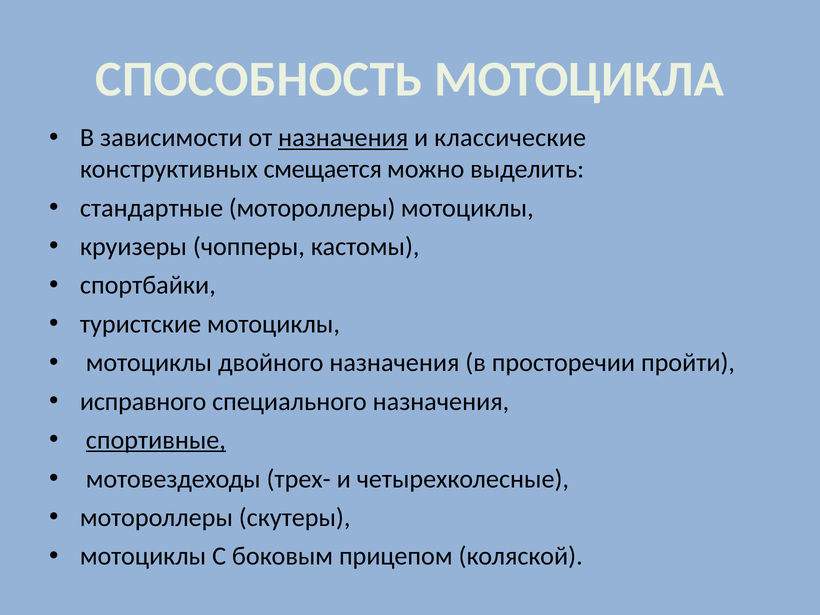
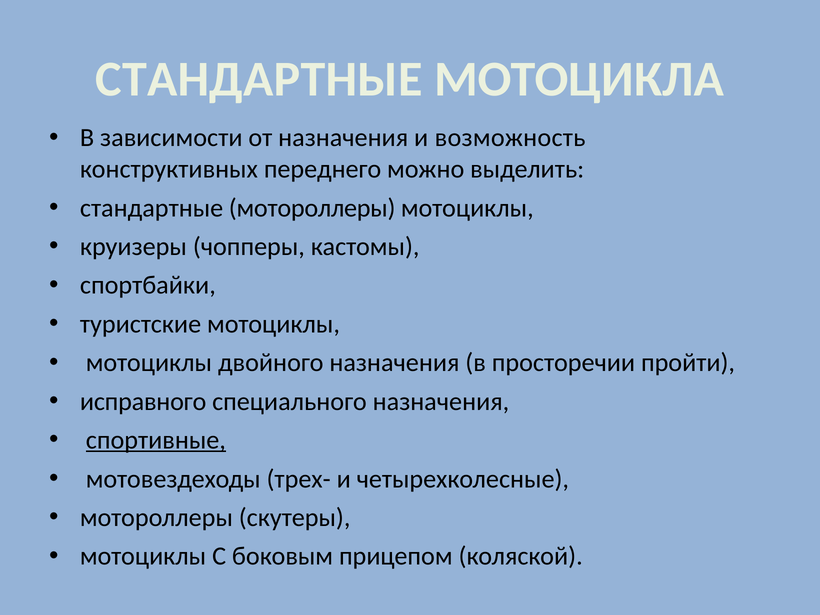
СПОСОБНОСТЬ: СПОСОБНОСТЬ -> СТАНДАРТНЫЕ (259, 79)
назначения underline: present -> none (343, 138)
классические: классические -> возможность (510, 138)
смещается: смещается -> переднего (323, 169)
